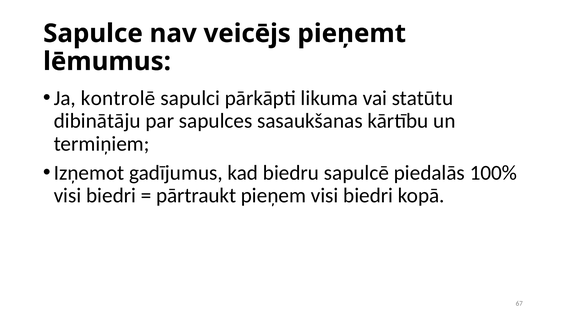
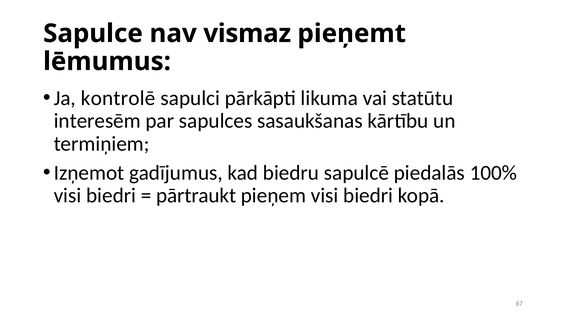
veicējs: veicējs -> vismaz (247, 34)
dibinātāju: dibinātāju -> interesēm (97, 121)
